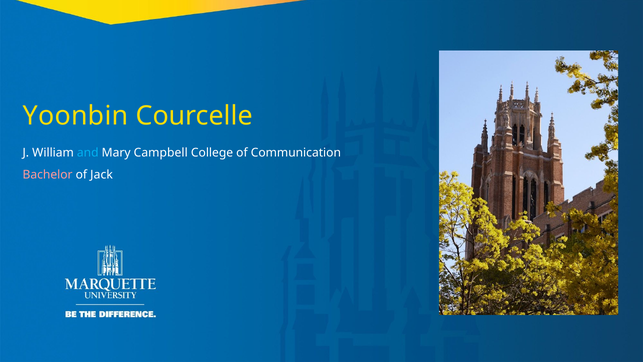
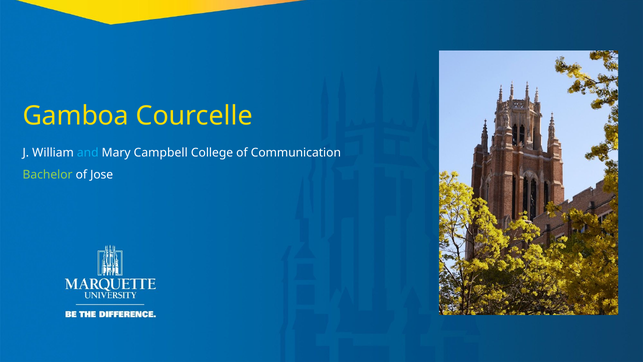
Yoonbin: Yoonbin -> Gamboa (76, 116)
Bachelor colour: pink -> light green (48, 175)
Jack: Jack -> Jose (102, 175)
